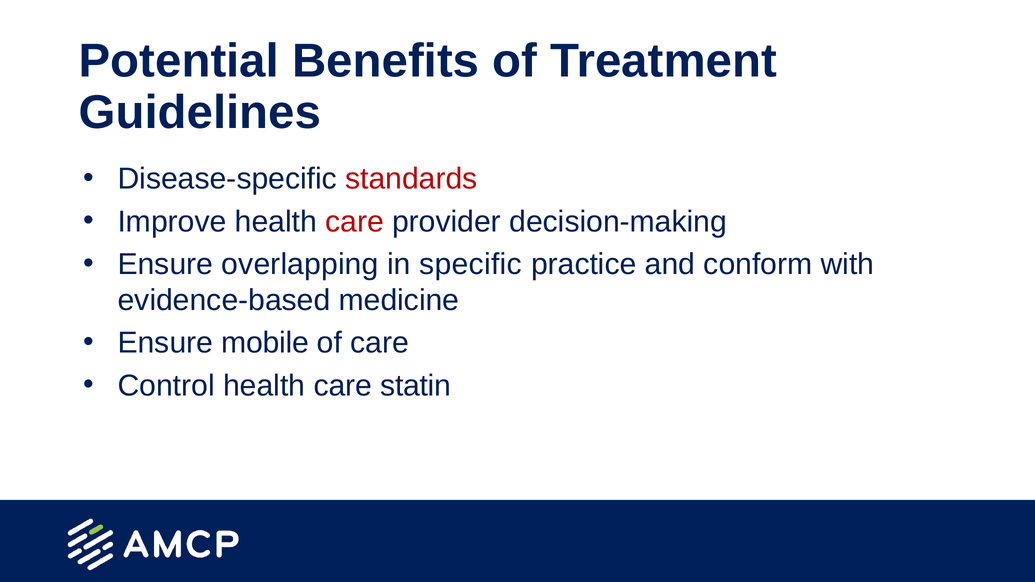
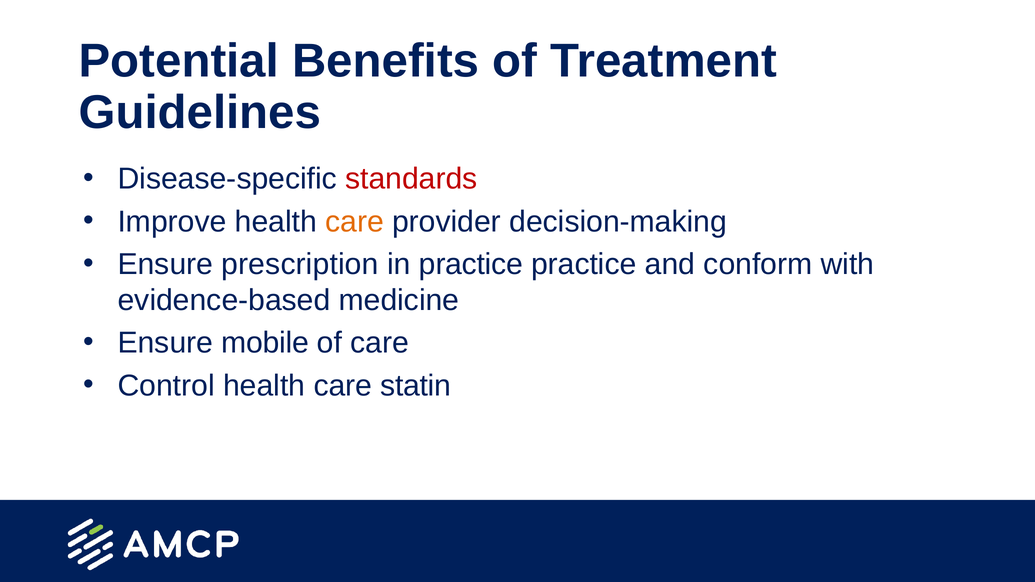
care colour: red -> orange (355, 222)
overlapping: overlapping -> prescription (300, 264)
in specific: specific -> practice (471, 264)
